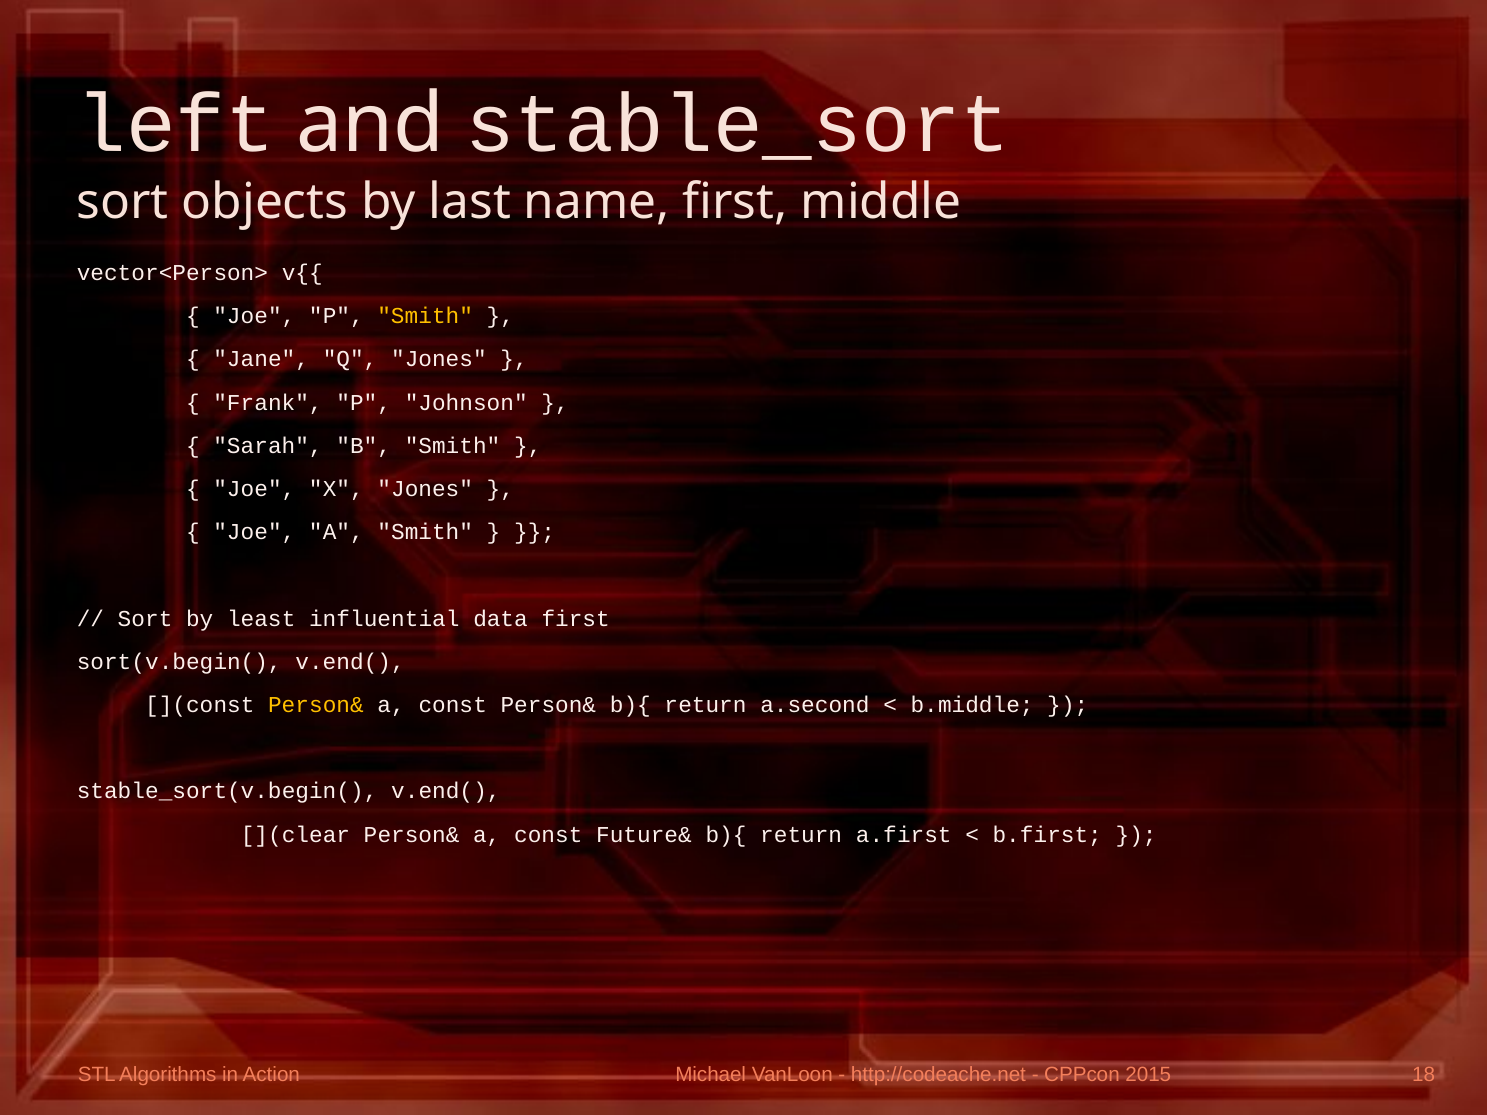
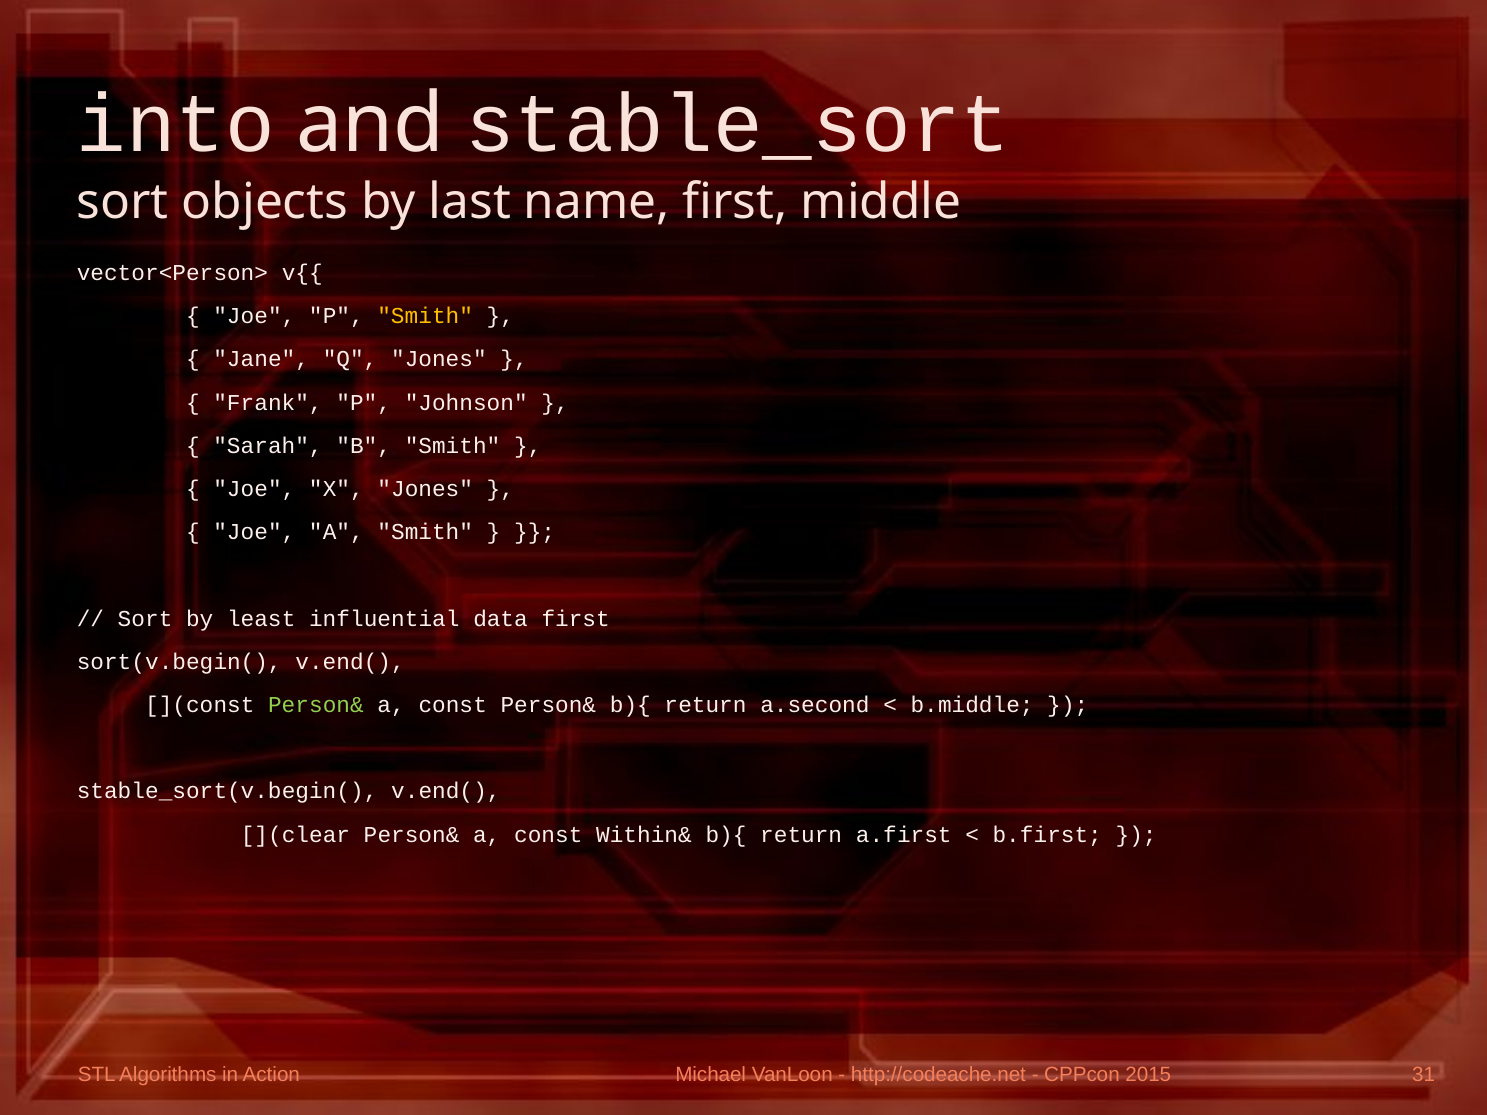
left: left -> into (176, 125)
Person& colour: yellow -> light green (316, 705)
Future&: Future& -> Within& (644, 835)
18: 18 -> 31 (1424, 1075)
